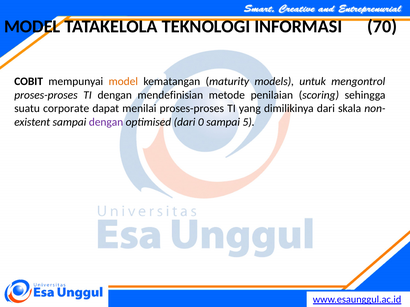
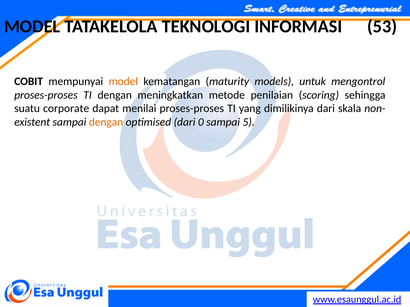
70: 70 -> 53 (382, 27)
mendefinisian: mendefinisian -> meningkatkan (170, 95)
dengan colour: purple -> orange (106, 122)
